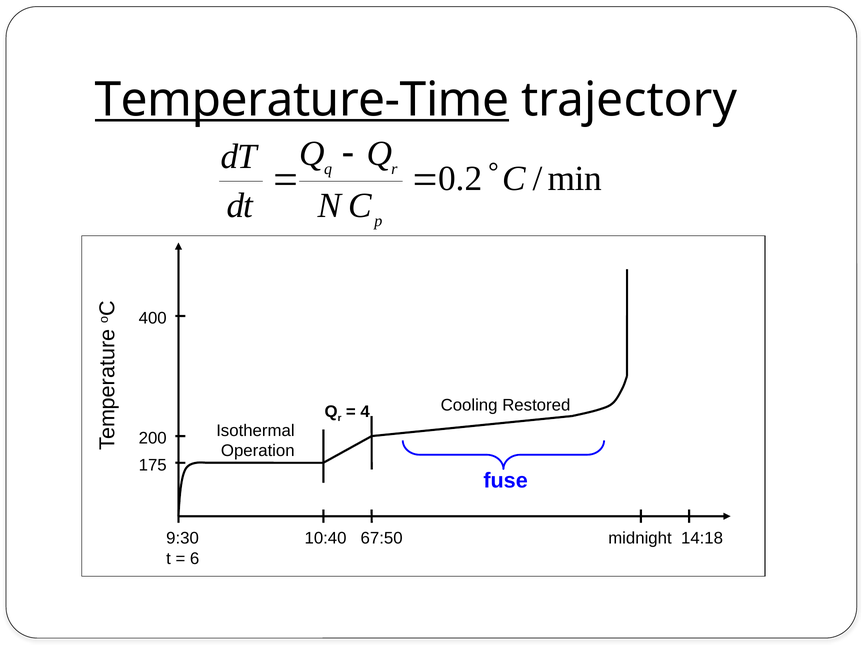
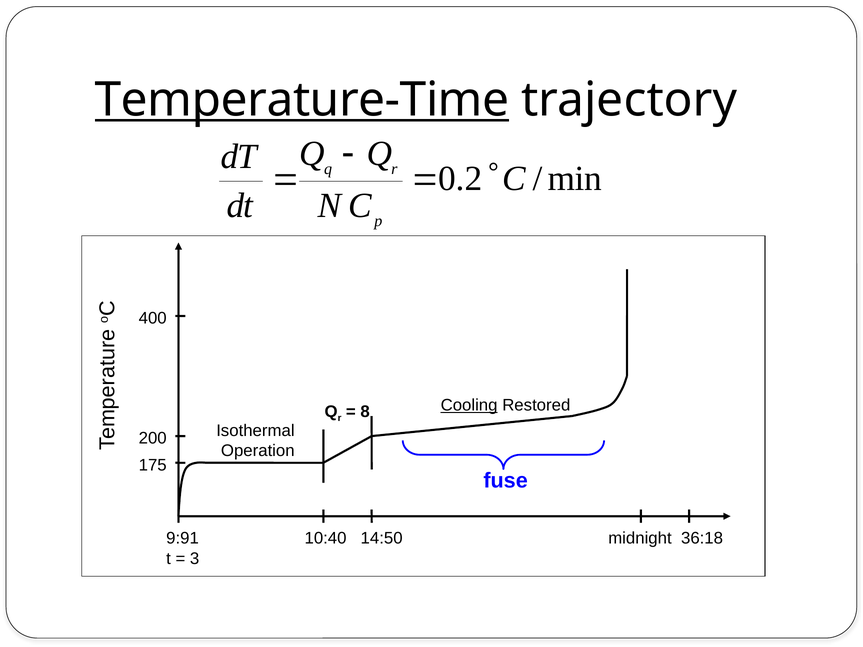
Cooling underline: none -> present (469, 405)
4: 4 -> 8 (365, 412)
9:30: 9:30 -> 9:91 (183, 539)
67:50: 67:50 -> 14:50 (382, 539)
14:18: 14:18 -> 36:18 (702, 539)
6: 6 -> 3 (195, 559)
